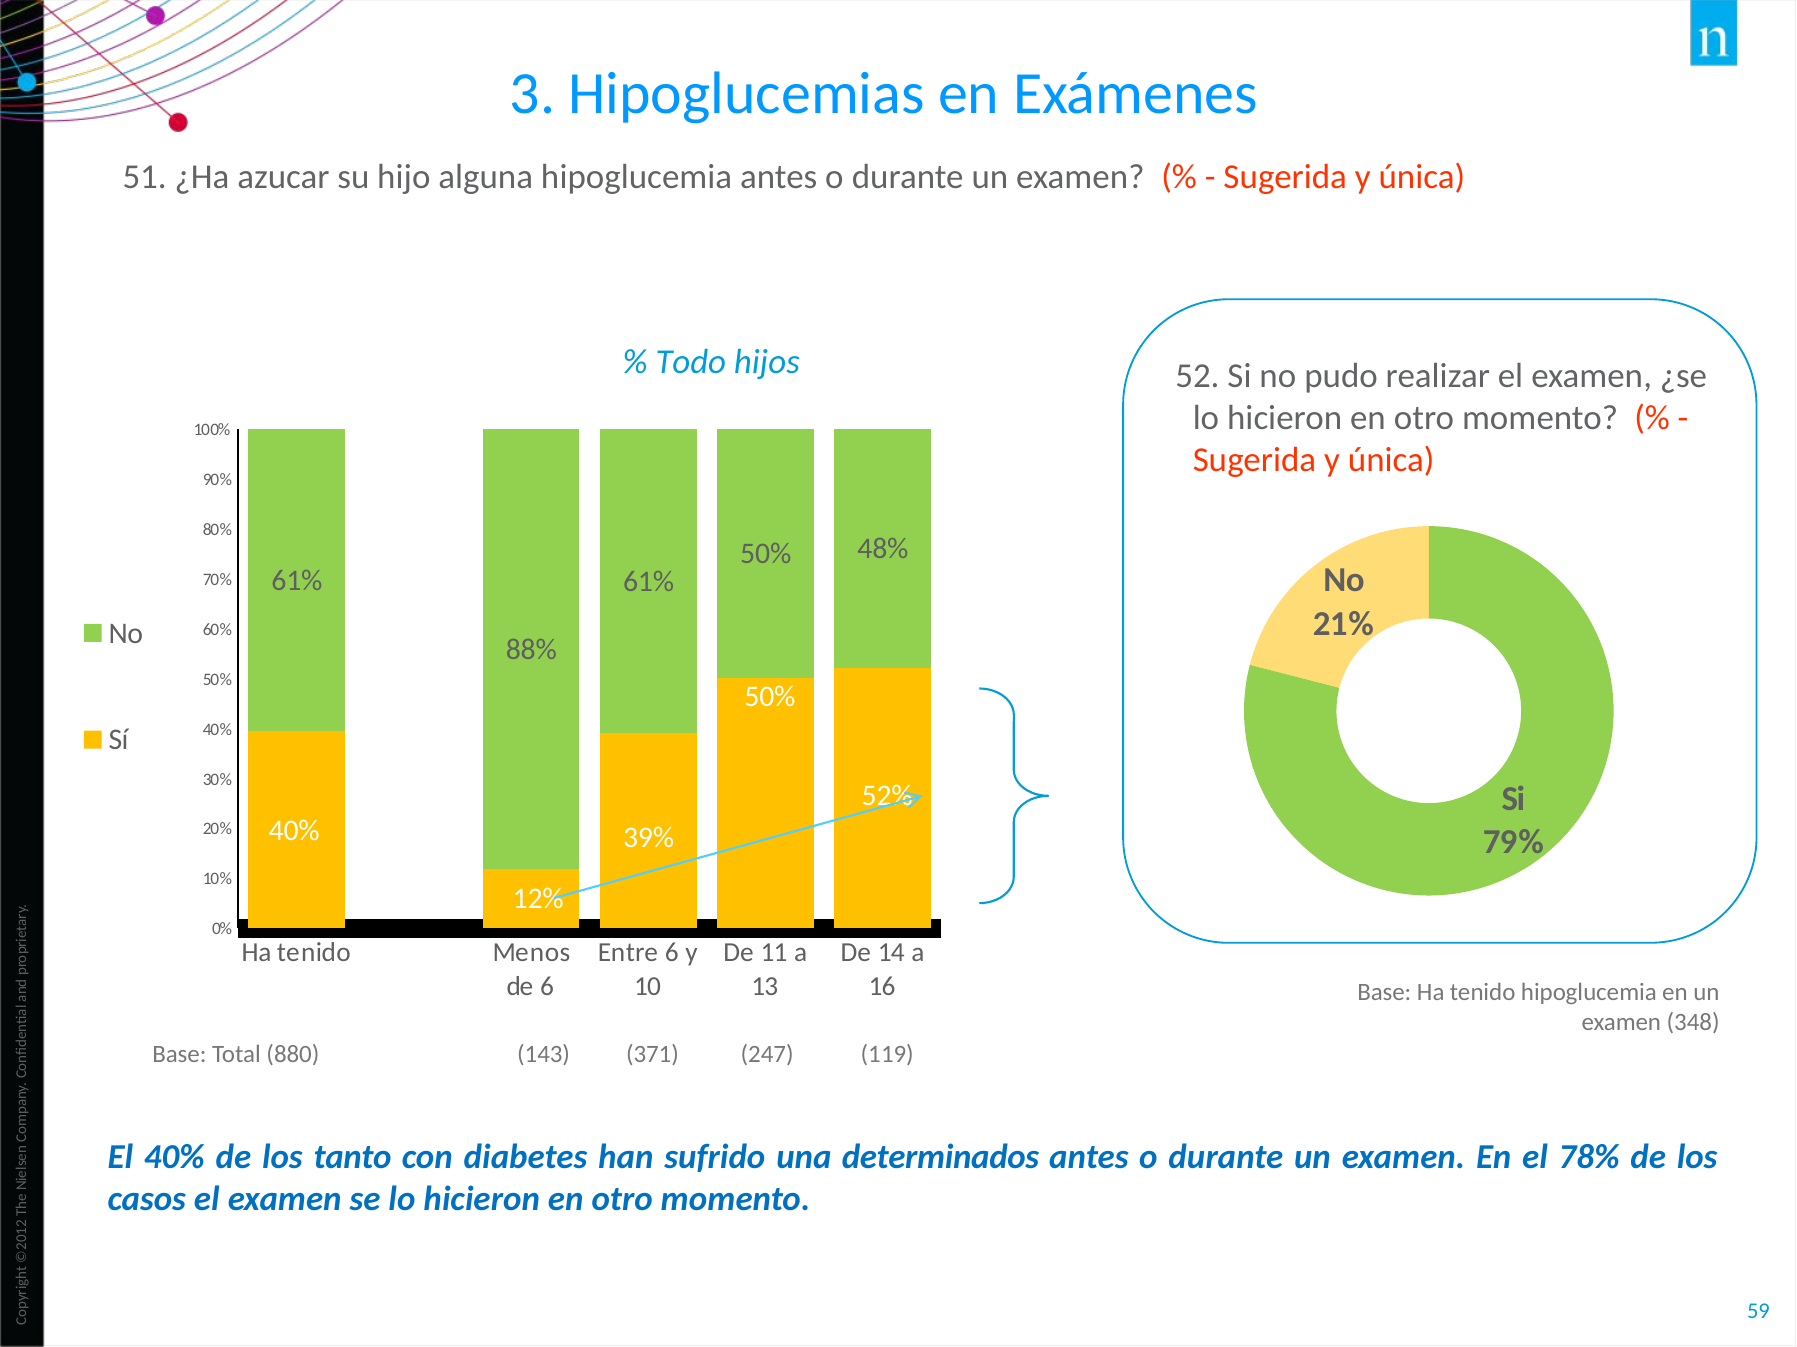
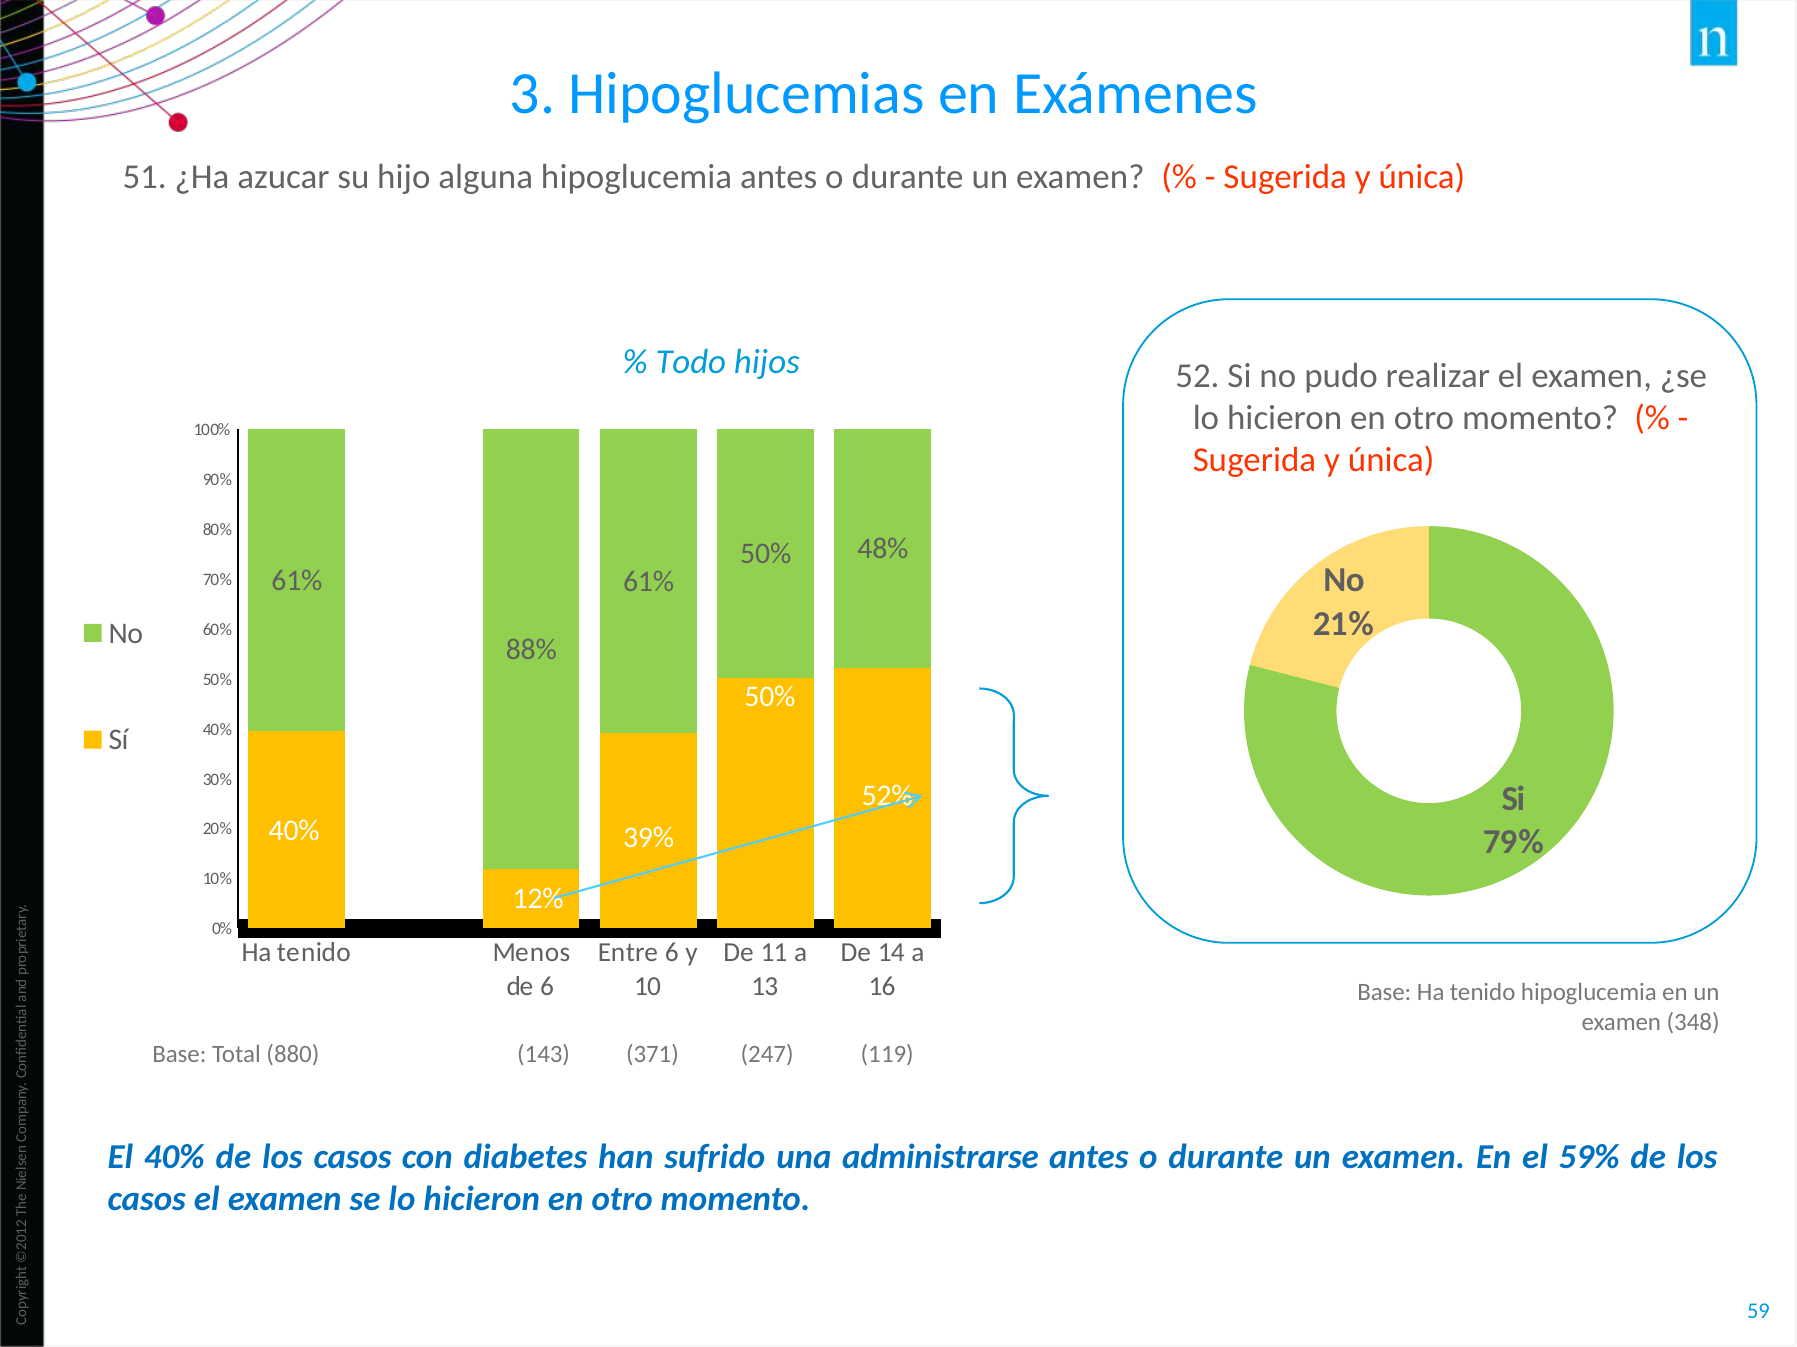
40% de los tanto: tanto -> casos (353, 1158)
determinados: determinados -> administrarse (940, 1158)
78%: 78% -> 59% (1589, 1158)
